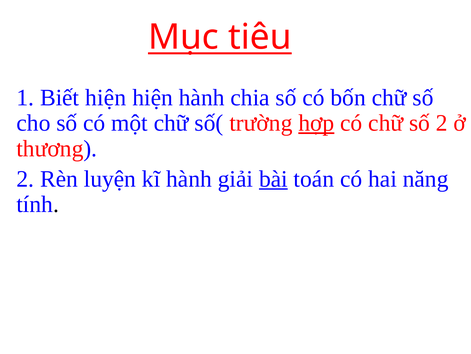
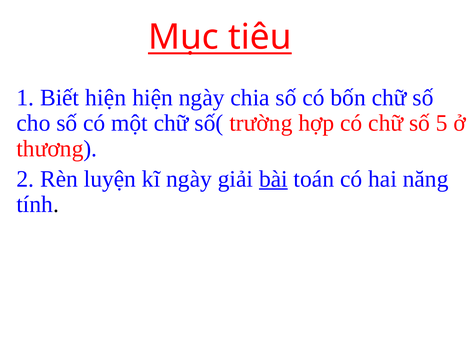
hiện hành: hành -> ngày (202, 97)
hợp underline: present -> none (316, 123)
số 2: 2 -> 5 (442, 123)
kĩ hành: hành -> ngày (189, 179)
